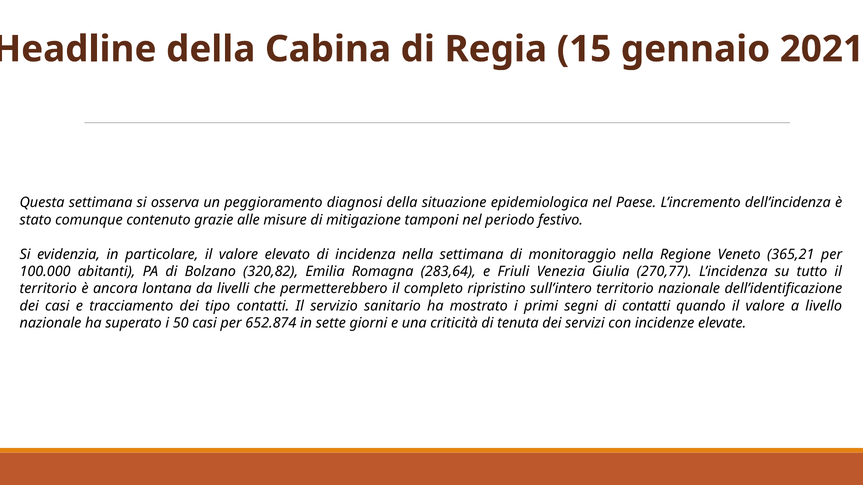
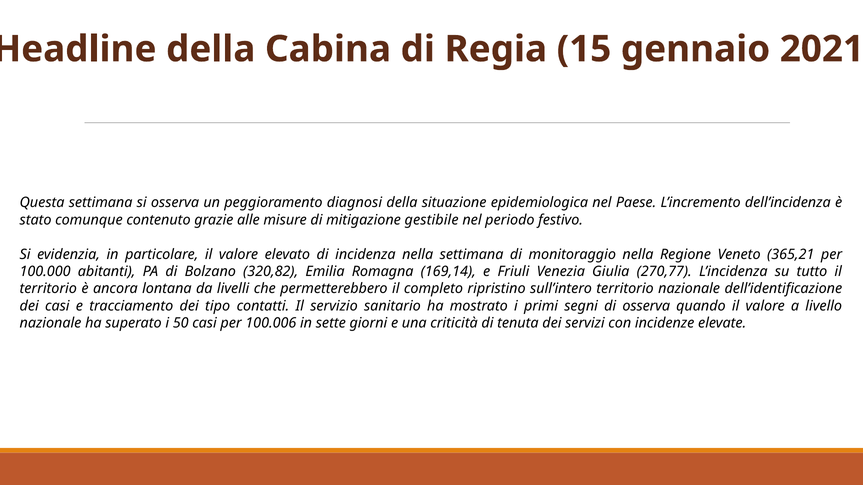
tamponi: tamponi -> gestibile (432, 220)
283,64: 283,64 -> 169,14 (448, 272)
di contatti: contatti -> osserva (646, 306)
652.874: 652.874 -> 100.006 (271, 324)
